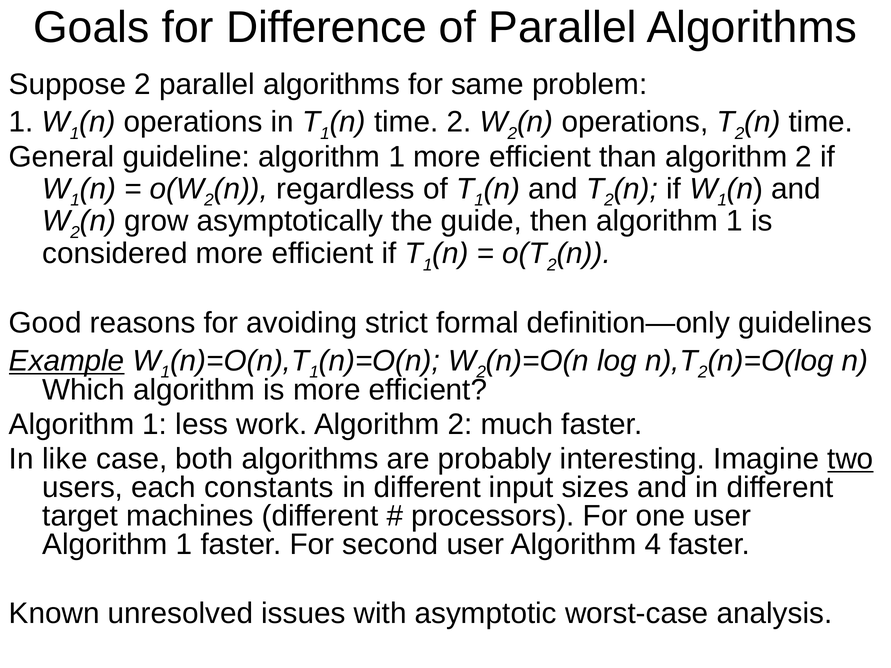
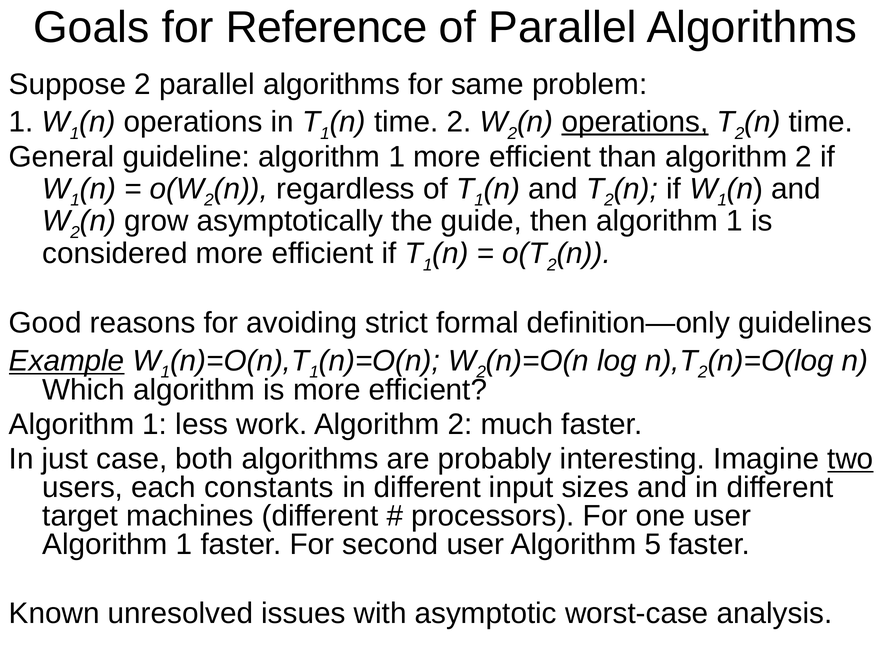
Difference: Difference -> Reference (327, 28)
operations underline: none -> present (635, 122)
like: like -> just (65, 459)
4: 4 -> 5 (653, 545)
